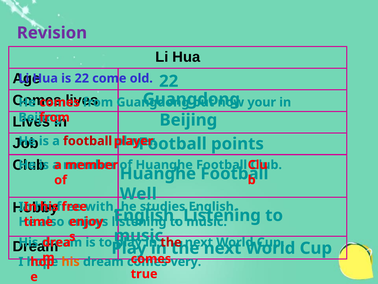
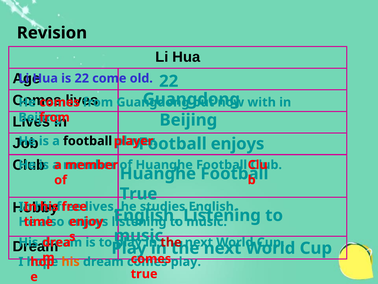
Revision colour: purple -> black (52, 33)
your: your -> with (262, 102)
football colour: red -> black (88, 141)
points: points -> enjoys (238, 144)
Well: Well -> True (138, 194)
with: with -> lives (101, 206)
very: very -> play (186, 261)
